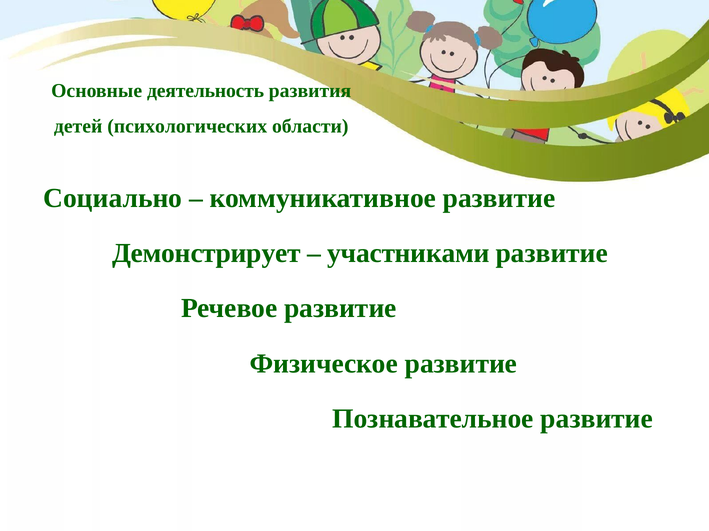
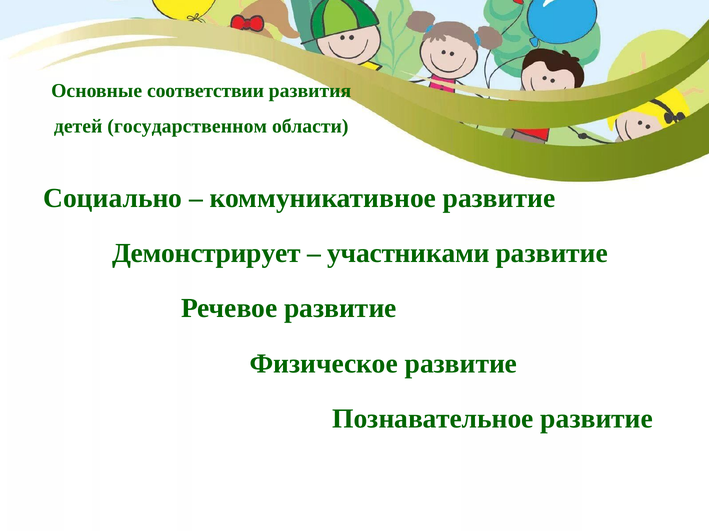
деятельность: деятельность -> соответствии (206, 91)
психологических: психологических -> государственном (187, 126)
